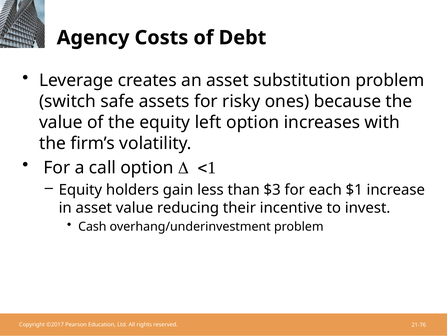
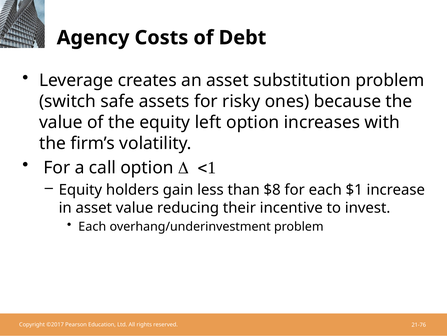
$3: $3 -> $8 (272, 189)
Cash: Cash -> Each (92, 226)
